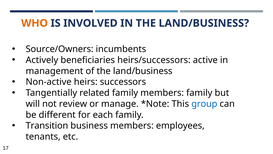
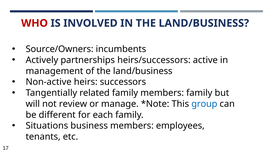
WHO colour: orange -> red (35, 23)
beneficiaries: beneficiaries -> partnerships (88, 60)
Transition: Transition -> Situations (47, 125)
